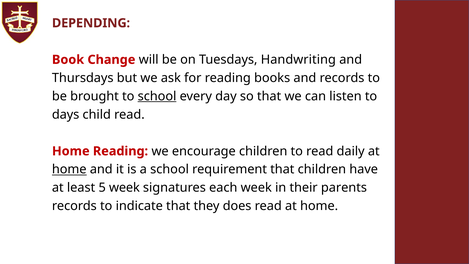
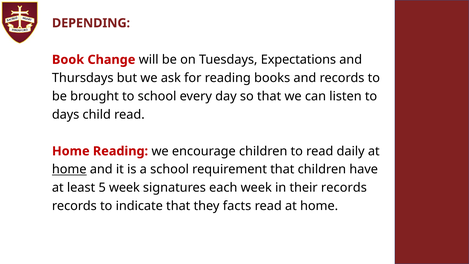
Handwriting: Handwriting -> Expectations (298, 60)
school underline: present -> none (157, 96)
their parents: parents -> records (344, 188)
does: does -> facts (237, 206)
